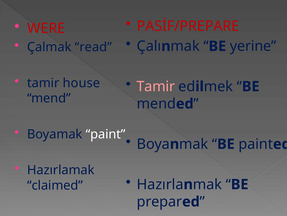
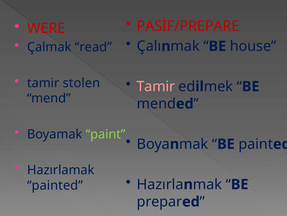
yerine: yerine -> house (253, 46)
house: house -> stolen (81, 83)
paint colour: white -> light green (106, 134)
claimed: claimed -> painted (55, 185)
